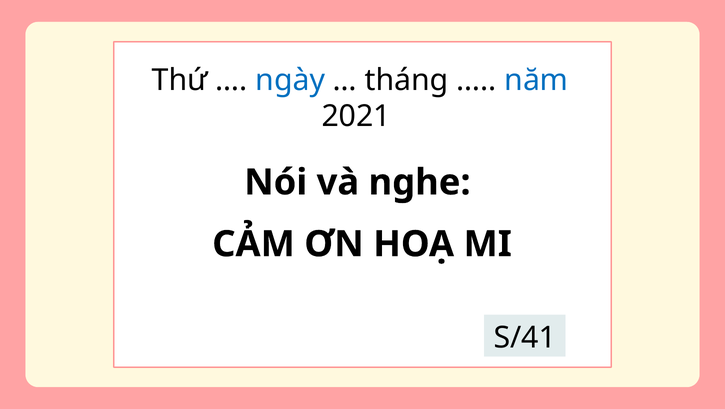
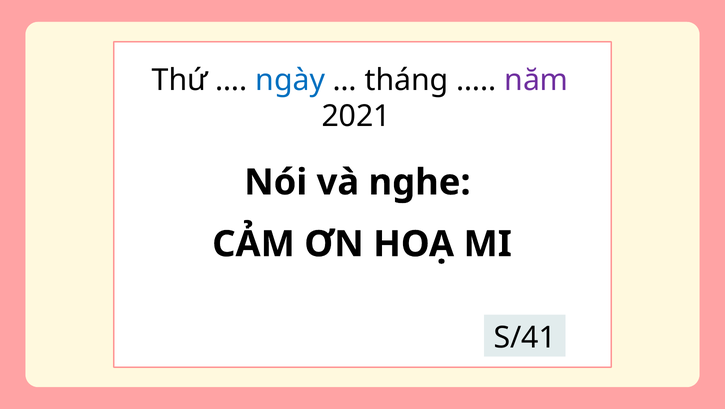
năm colour: blue -> purple (536, 80)
